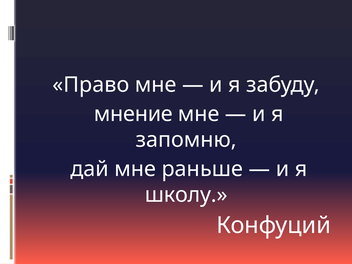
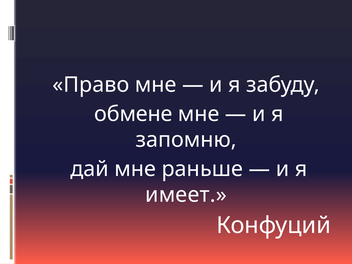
мнение: мнение -> обмене (133, 114)
школу: школу -> имеет (186, 195)
